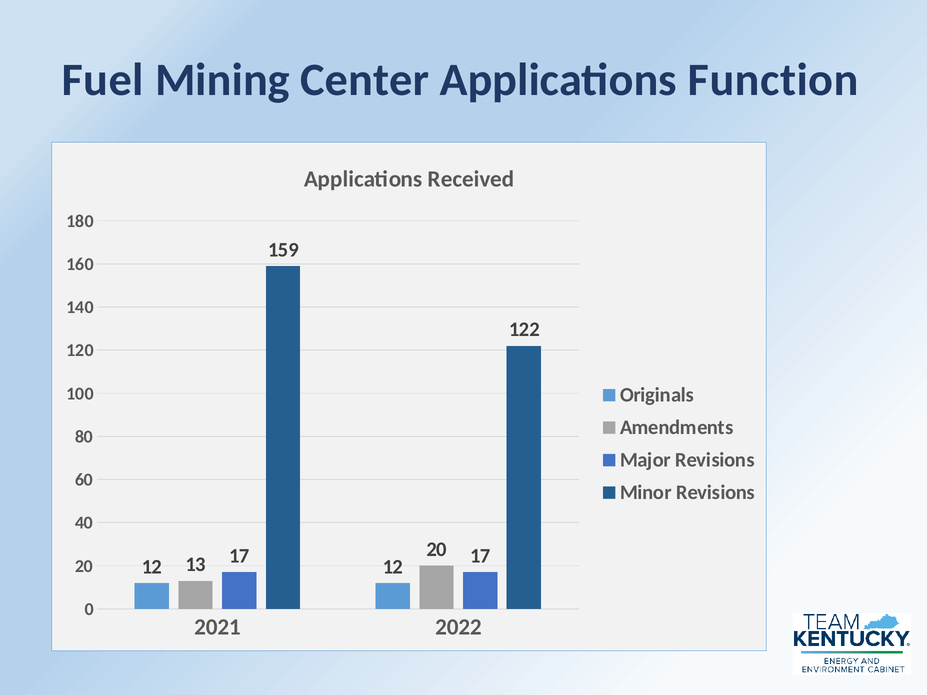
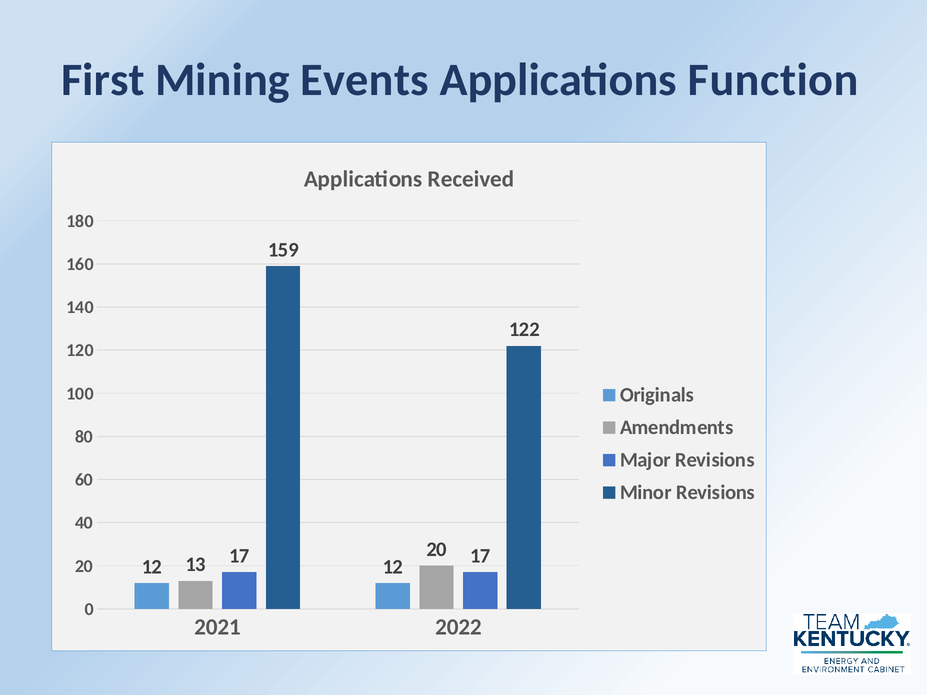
Fuel: Fuel -> First (103, 80)
Center: Center -> Events (365, 80)
